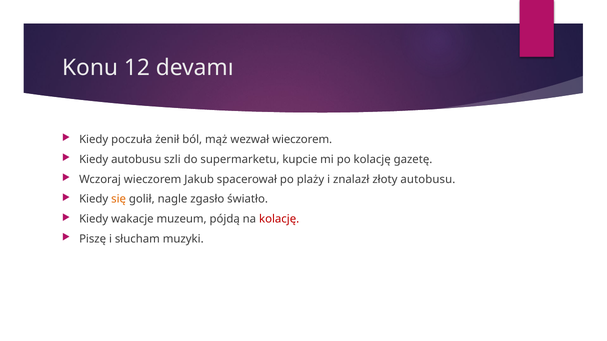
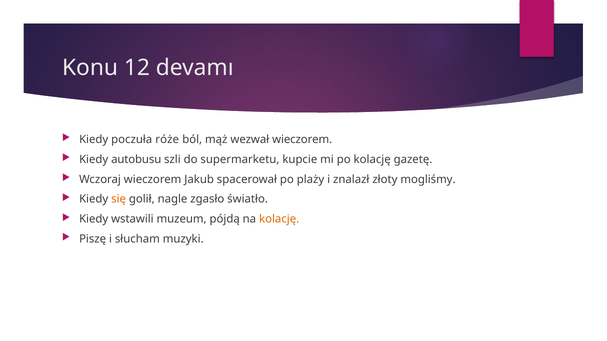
żenił: żenił -> róże (167, 140)
złoty autobusu: autobusu -> mogliśmy (428, 179)
wakacje: wakacje -> wstawili (132, 219)
kolację colour: red -> orange (279, 219)
